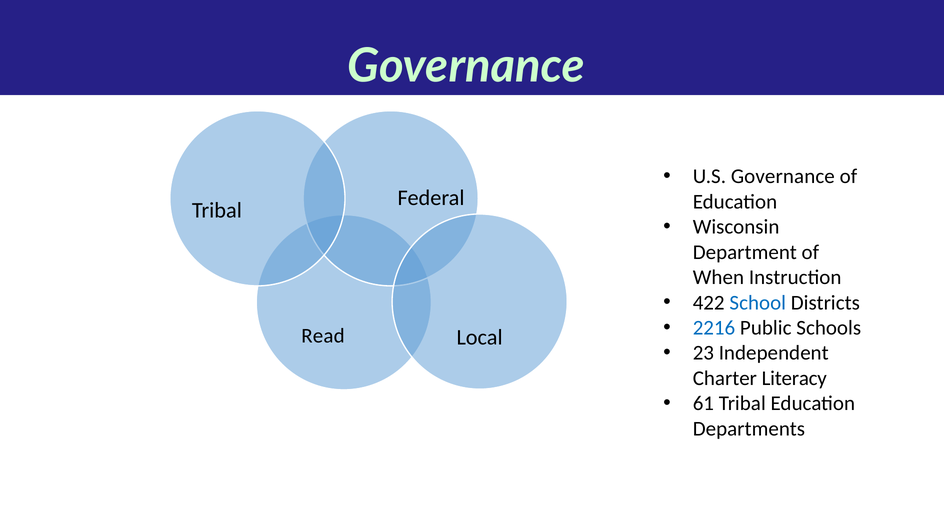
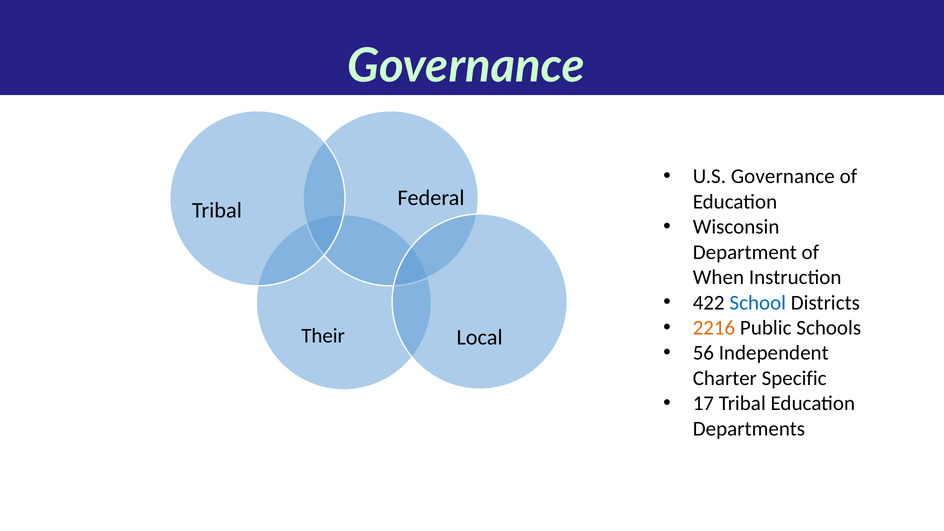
2216 colour: blue -> orange (714, 328)
Read: Read -> Their (323, 336)
23: 23 -> 56 (703, 353)
Literacy: Literacy -> Specific (794, 378)
61: 61 -> 17 (703, 404)
